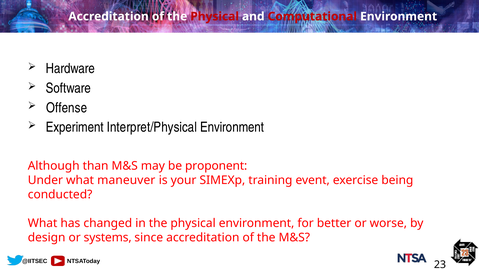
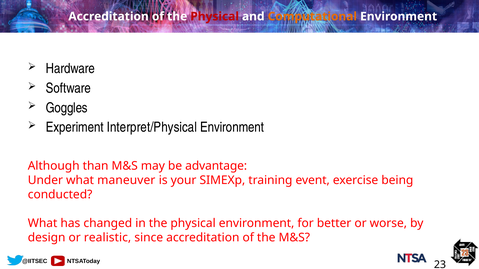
Computational colour: red -> orange (312, 16)
Offense: Offense -> Goggles (67, 108)
proponent: proponent -> advantage (216, 166)
systems: systems -> realistic (108, 238)
